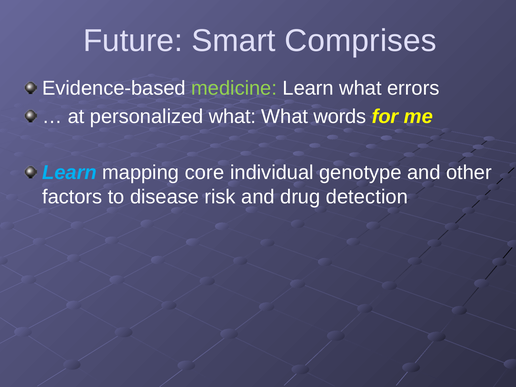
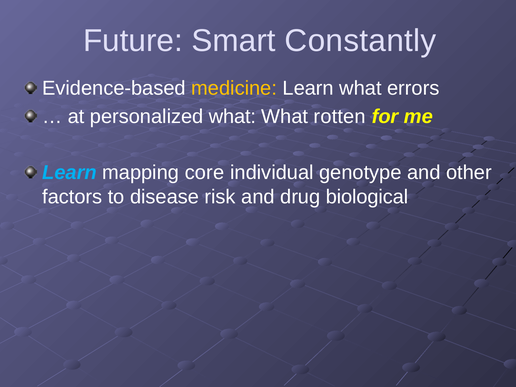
Comprises: Comprises -> Constantly (361, 41)
medicine colour: light green -> yellow (234, 88)
words: words -> rotten (340, 116)
detection: detection -> biological (367, 197)
